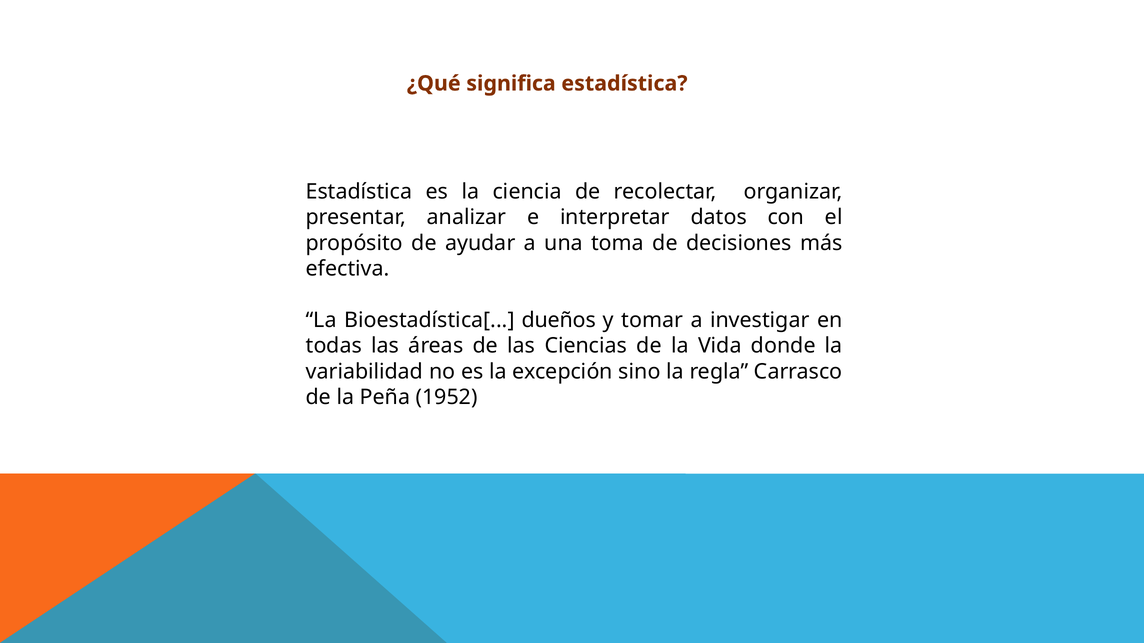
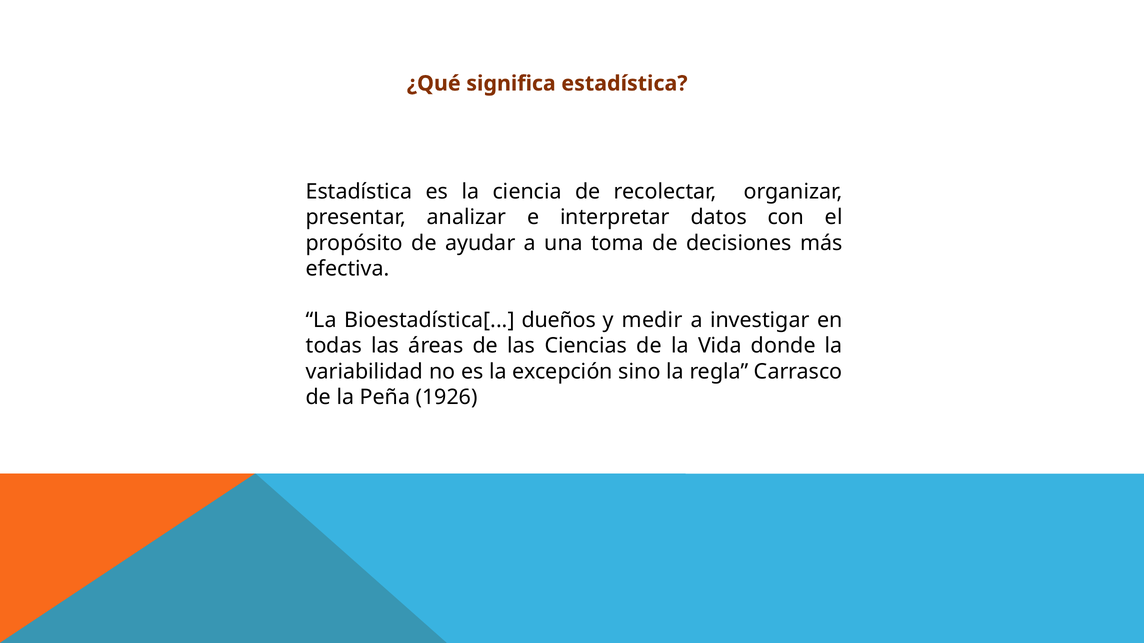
tomar: tomar -> medir (652, 320)
1952: 1952 -> 1926 (447, 398)
